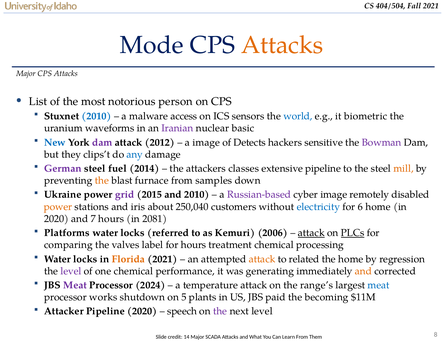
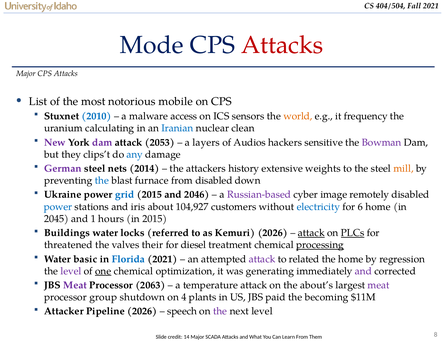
Attacks colour: orange -> red (282, 45)
person: person -> mobile (176, 102)
world colour: blue -> orange (298, 116)
biometric: biometric -> frequency (366, 116)
waveforms: waveforms -> calculating (110, 128)
Iranian colour: purple -> blue (177, 128)
basic: basic -> clean (243, 128)
New colour: blue -> purple (55, 142)
2012: 2012 -> 2053 (160, 142)
a image: image -> layers (206, 142)
Detects: Detects -> Audios (250, 142)
fuel: fuel -> nets (117, 169)
classes: classes -> history (244, 169)
extensive pipeline: pipeline -> weights (323, 169)
the colour: orange -> blue (102, 181)
from samples: samples -> disabled (214, 181)
grid colour: purple -> blue (125, 195)
and 2010: 2010 -> 2046 (197, 195)
power colour: orange -> blue (58, 207)
250,040: 250,040 -> 104,927 (192, 207)
2020: 2020 -> 2045 (56, 219)
7: 7 -> 1 (93, 219)
in 2081: 2081 -> 2015 (155, 219)
Platforms: Platforms -> Buildings (67, 233)
Kemuri 2006: 2006 -> 2026 (273, 233)
comparing: comparing -> threatened (68, 245)
label: label -> their (153, 245)
for hours: hours -> diesel (194, 245)
processing underline: none -> present (320, 245)
locks: locks -> basic (85, 259)
Florida colour: orange -> blue (128, 259)
attack colour: orange -> purple (262, 259)
one underline: none -> present (103, 271)
performance: performance -> optimization (185, 271)
and colour: orange -> purple (363, 271)
2024: 2024 -> 2063 (150, 285)
range’s: range’s -> about’s (317, 285)
meat colour: blue -> purple (379, 285)
works: works -> group (103, 298)
5: 5 -> 4 (184, 298)
Pipeline 2020: 2020 -> 2026 (142, 312)
